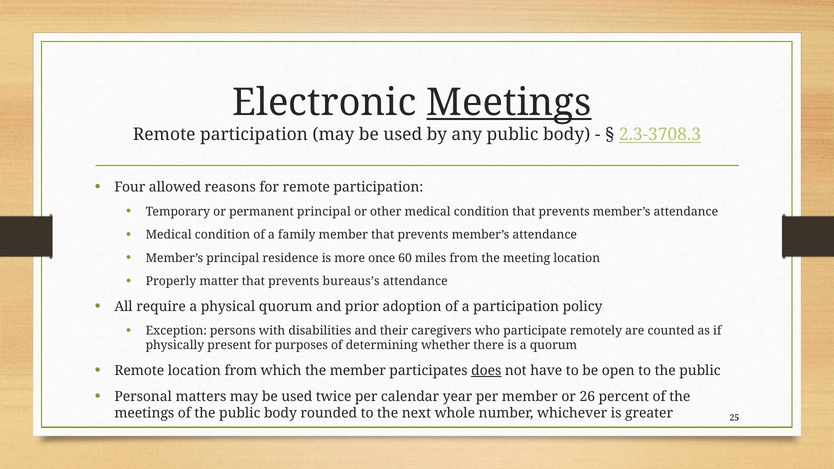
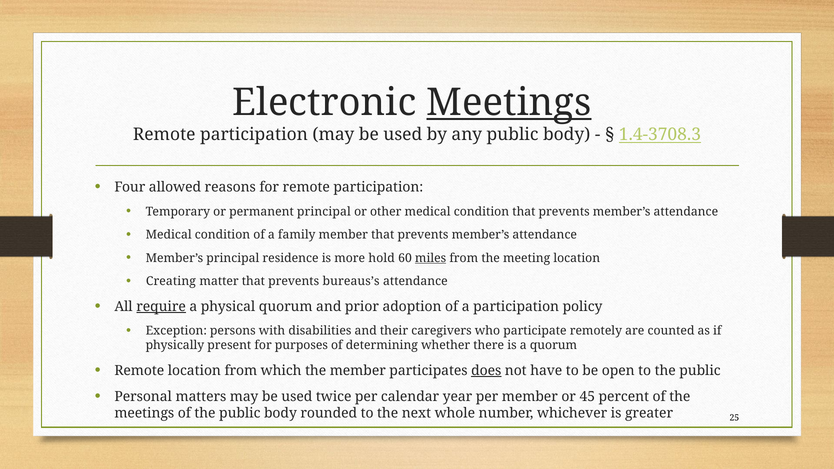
2.3-3708.3: 2.3-3708.3 -> 1.4-3708.3 (660, 135)
once: once -> hold (382, 258)
miles underline: none -> present (431, 258)
Properly: Properly -> Creating (171, 281)
require underline: none -> present (161, 307)
26: 26 -> 45 (587, 397)
